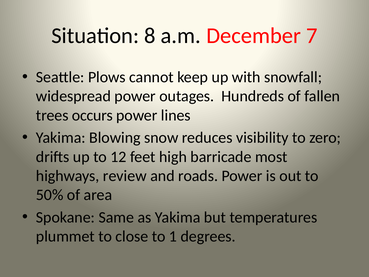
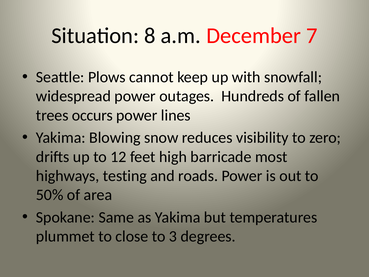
review: review -> testing (125, 176)
1: 1 -> 3 (173, 236)
